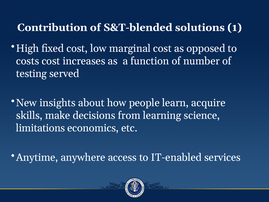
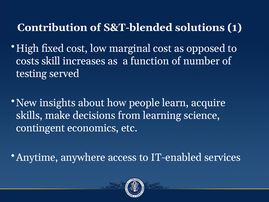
costs cost: cost -> skill (51, 61)
limitations: limitations -> contingent (40, 128)
